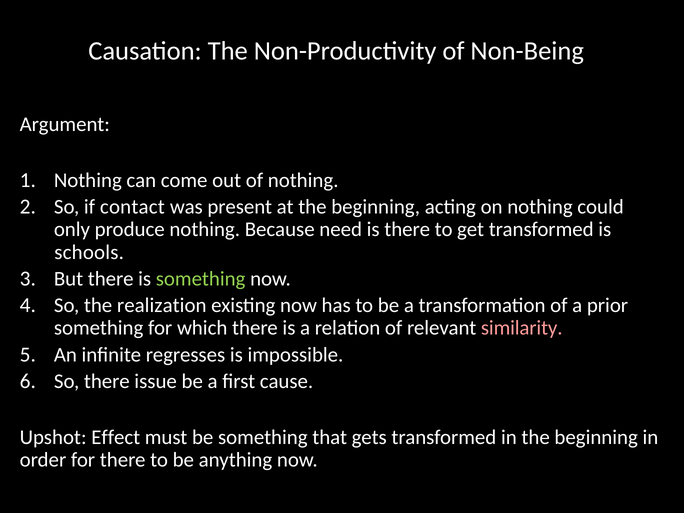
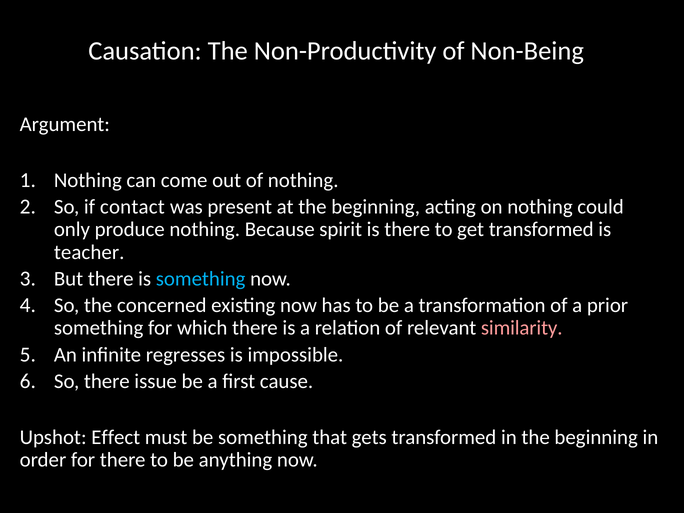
need: need -> spirit (341, 230)
schools: schools -> teacher (89, 252)
something colour: light green -> light blue (201, 279)
realization: realization -> concerned (162, 305)
